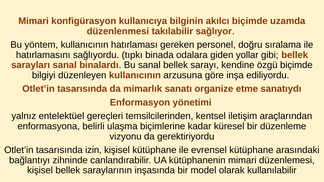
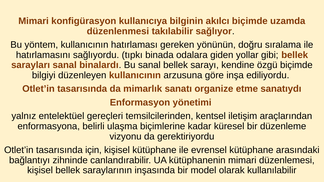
personel: personel -> yönünün (216, 45)
izin: izin -> için (93, 150)
